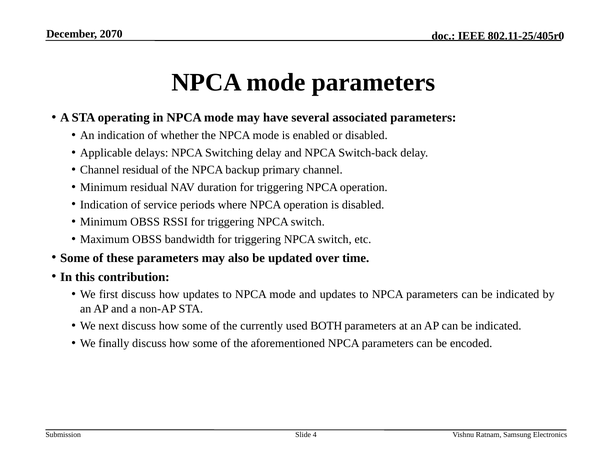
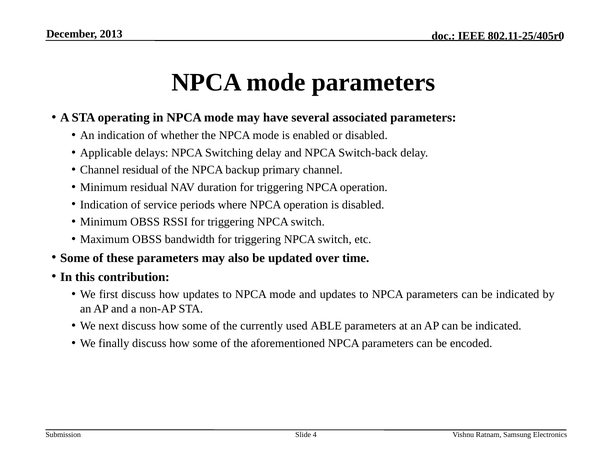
2070: 2070 -> 2013 (111, 34)
BOTH: BOTH -> ABLE (326, 326)
